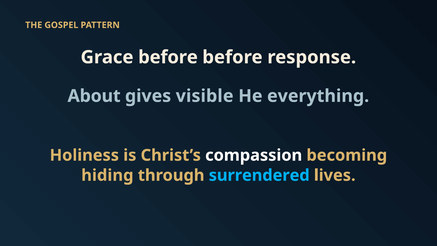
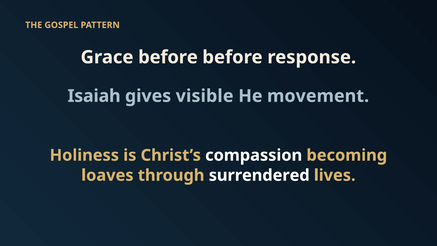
About: About -> Isaiah (94, 96)
everything: everything -> movement (318, 96)
hiding: hiding -> loaves (107, 175)
surrendered colour: light blue -> white (259, 175)
